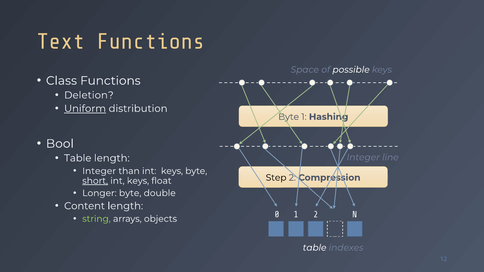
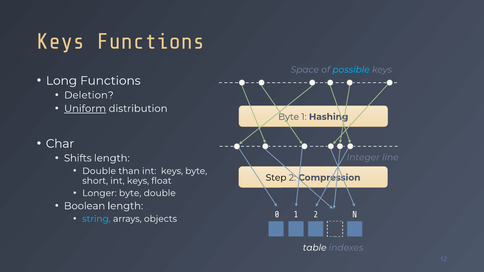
Text: Text -> Keys (61, 42)
possible colour: white -> light blue (351, 70)
Class: Class -> Long (62, 81)
Bool: Bool -> Char (60, 144)
Table: Table -> Shifts (78, 158)
Integer: Integer -> Double (99, 171)
short underline: present -> none (95, 181)
Content: Content -> Boolean (85, 206)
string colour: light green -> light blue (96, 219)
